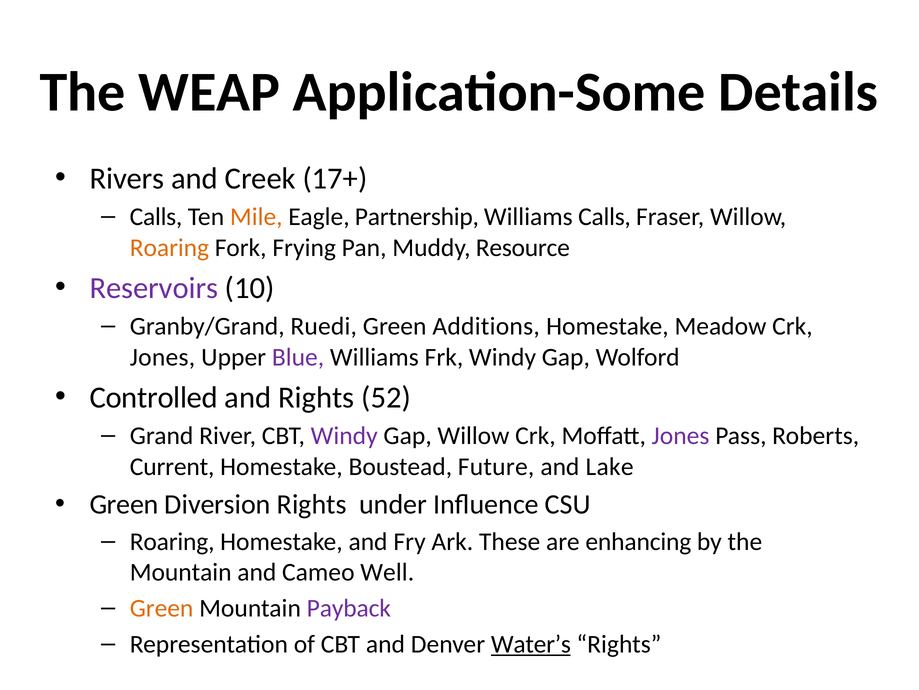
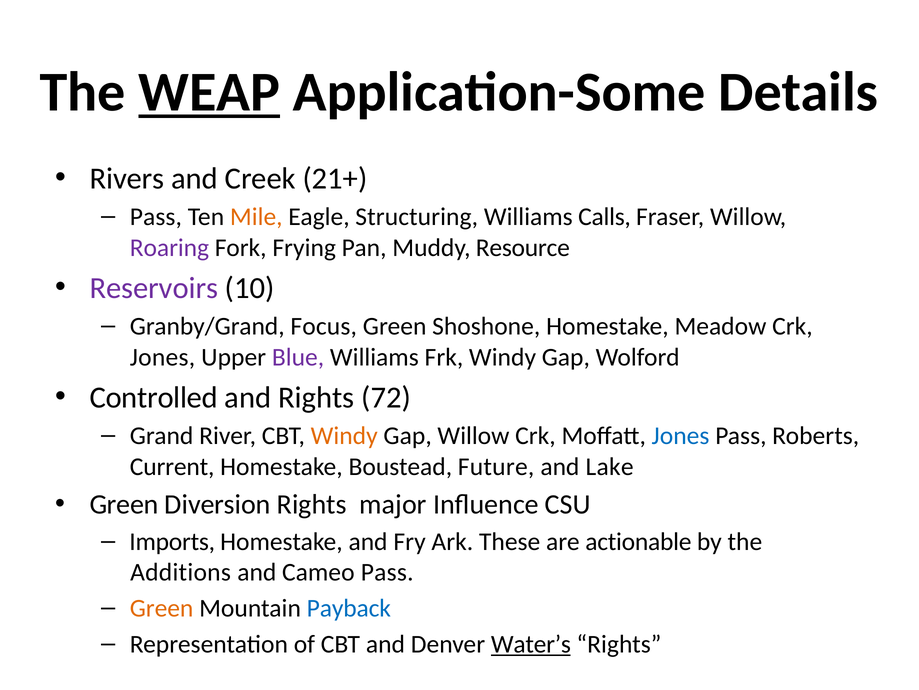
WEAP underline: none -> present (209, 92)
17+: 17+ -> 21+ (335, 178)
Calls: Calls -> Pass (156, 217)
Partnership: Partnership -> Structuring (417, 217)
Roaring colour: orange -> purple (169, 247)
Ruedi: Ruedi -> Focus (324, 326)
Additions: Additions -> Shoshone (486, 326)
52: 52 -> 72 (386, 397)
Windy colour: purple -> orange (344, 435)
Jones colour: purple -> blue (681, 435)
under: under -> major (393, 504)
Roaring: Roaring -> Imports (172, 541)
enhancing: enhancing -> actionable (638, 541)
Mountain: Mountain -> Additions (181, 572)
Cameo Well: Well -> Pass (387, 572)
Payback colour: purple -> blue (349, 608)
